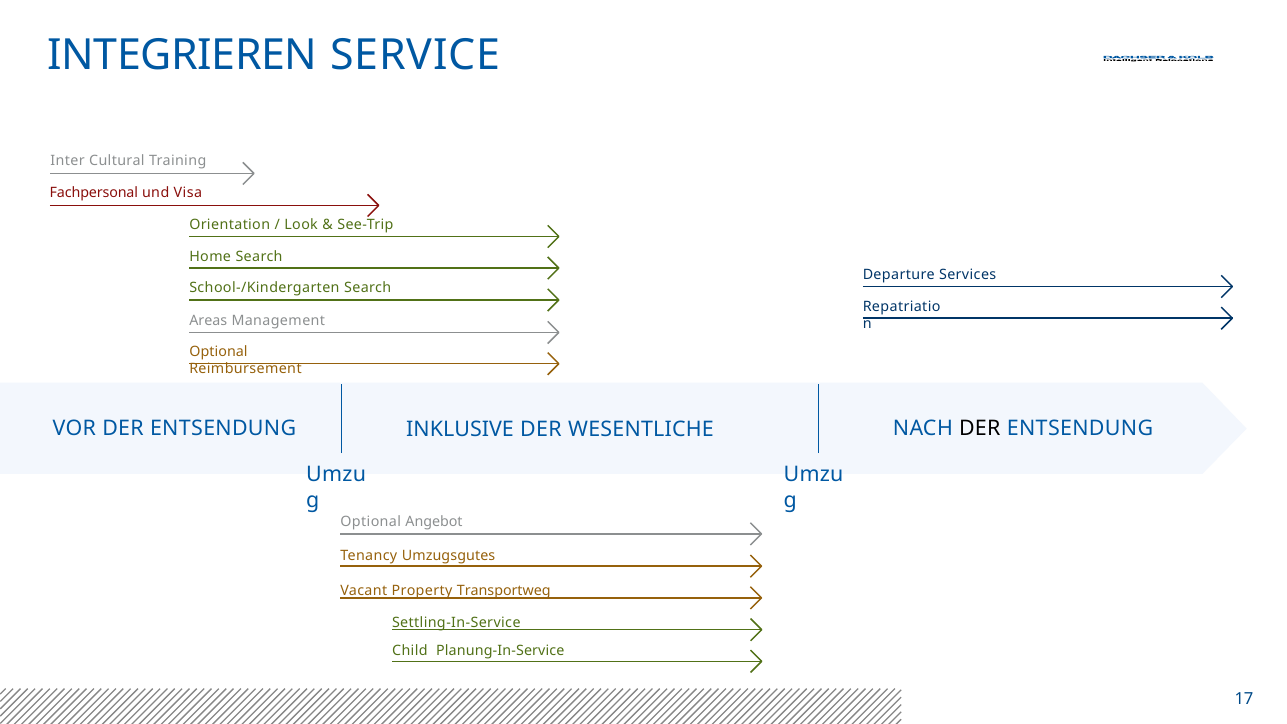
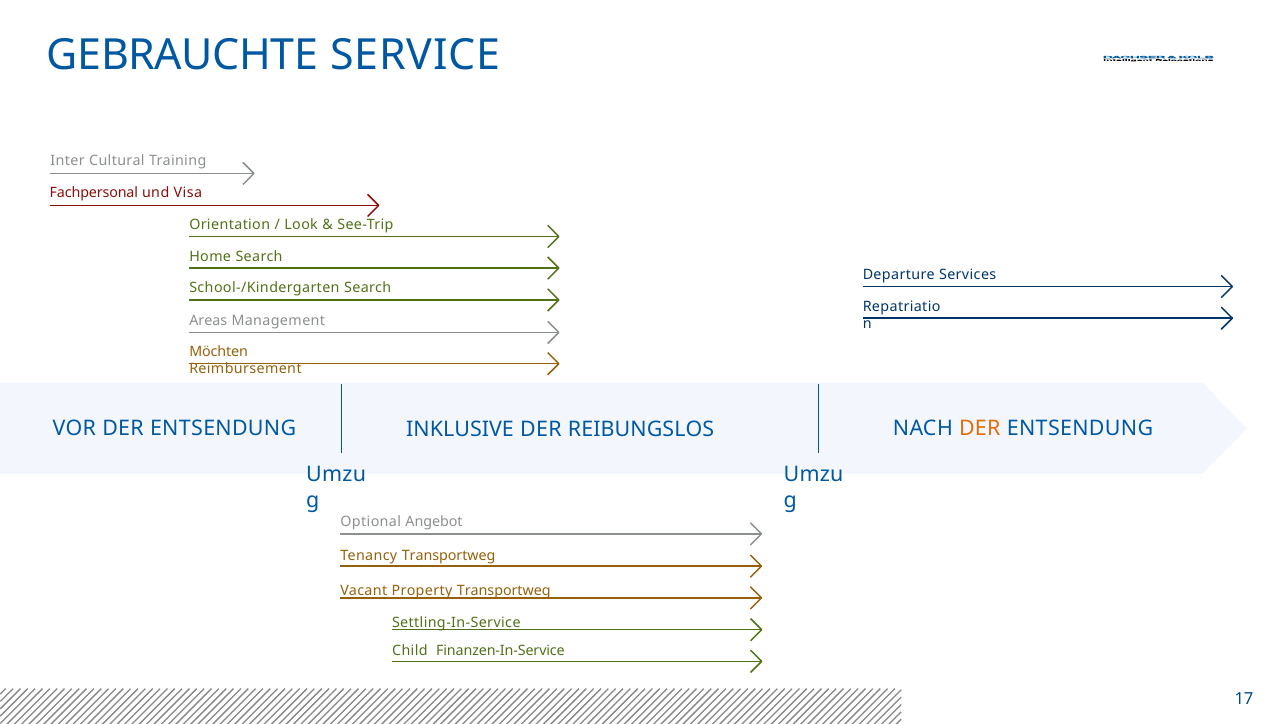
INTEGRIEREN: INTEGRIEREN -> GEBRAUCHTE (183, 56)
Optional: Optional -> Möchten (219, 352)
WESENTLICHE: WESENTLICHE -> REIBUNGSLOS (641, 429)
DER colour: black -> orange (980, 428)
Tenancy Umzugsgutes: Umzugsgutes -> Transportweg (449, 556)
Planung-In-Service: Planung-In-Service -> Finanzen-In-Service (500, 651)
